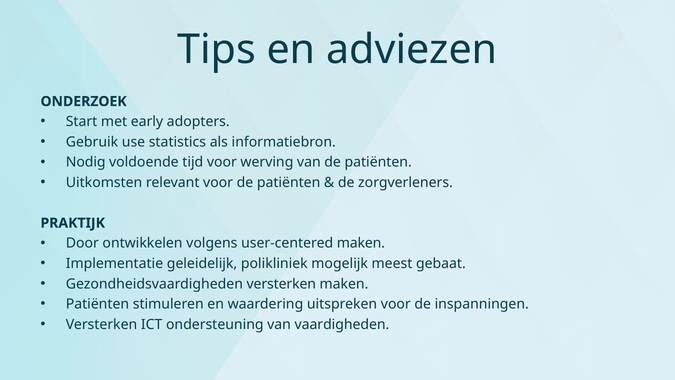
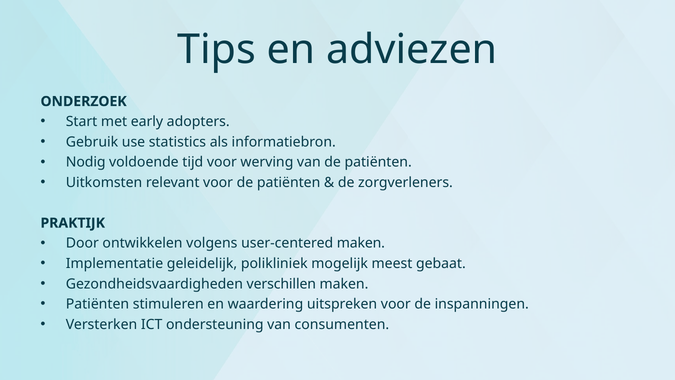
Gezondheidsvaardigheden versterken: versterken -> verschillen (281, 284)
vaardigheden: vaardigheden -> consumenten (342, 324)
